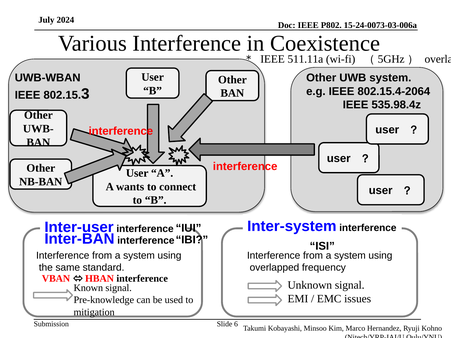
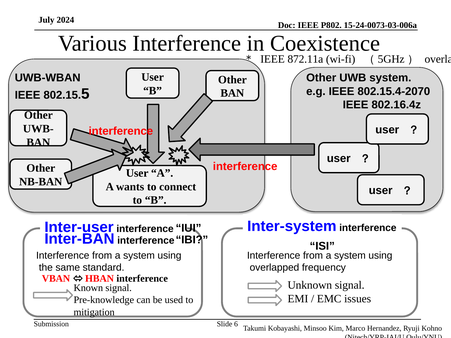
511.11a: 511.11a -> 872.11a (305, 59)
802.15.4-2064: 802.15.4-2064 -> 802.15.4-2070 (394, 91)
3: 3 -> 5 (85, 94)
535.98.4z: 535.98.4z -> 802.16.4z (396, 105)
